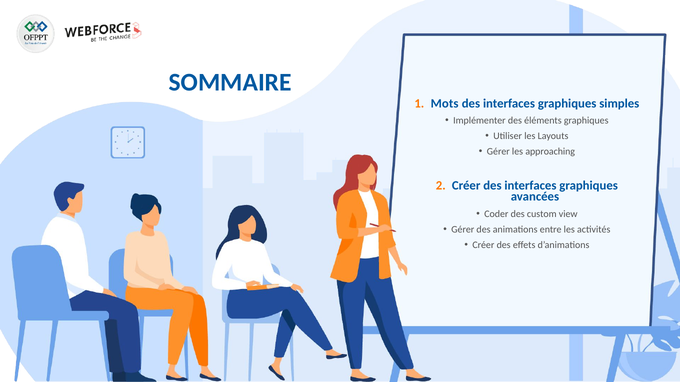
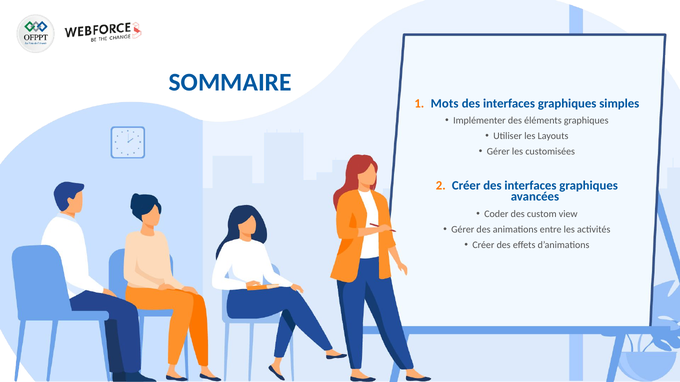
approaching: approaching -> customisées (550, 152)
